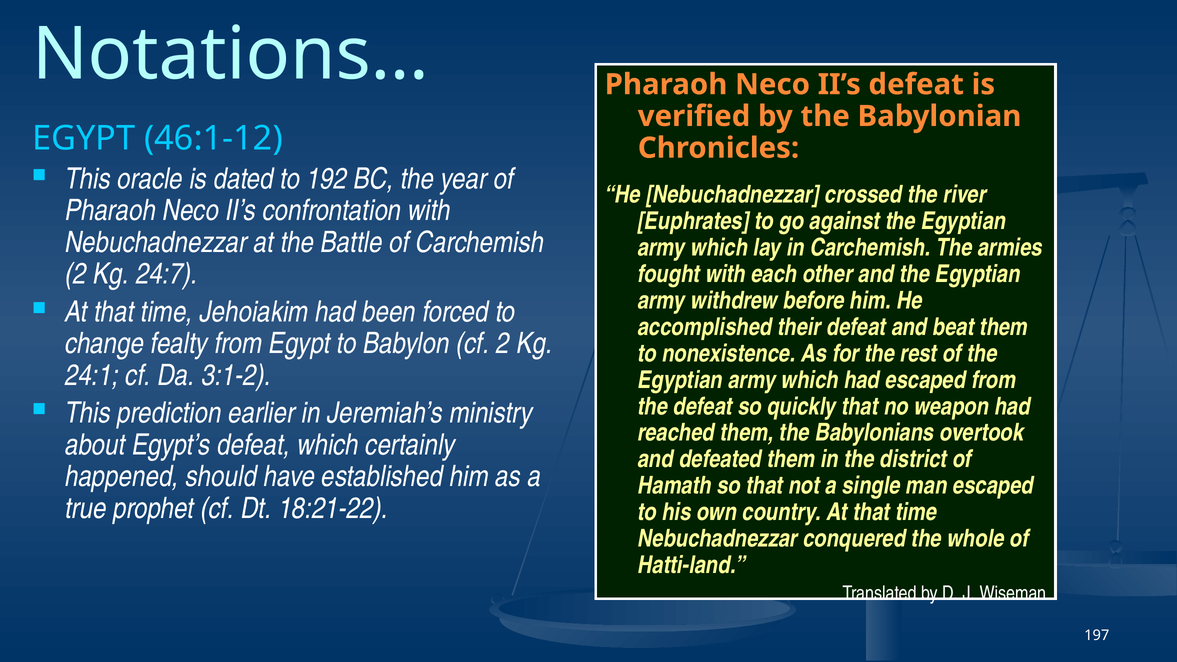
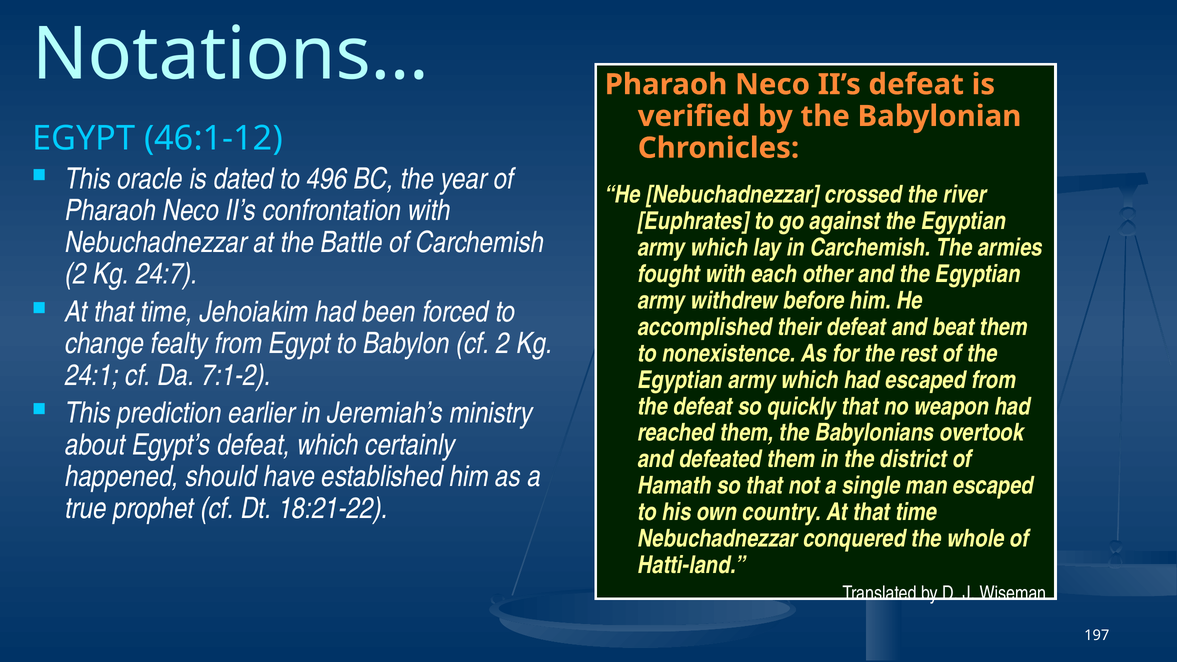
192: 192 -> 496 (327, 179)
3:1-2: 3:1-2 -> 7:1-2 (237, 375)
